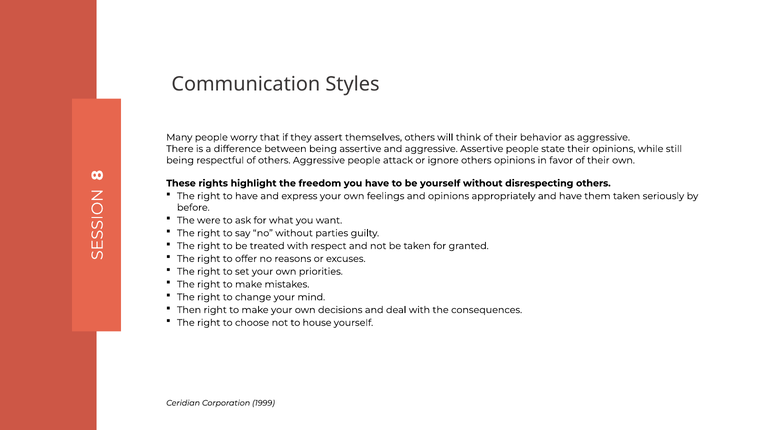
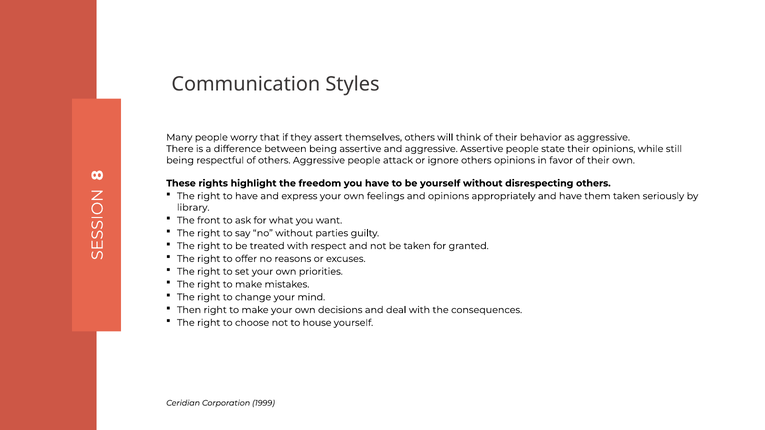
before: before -> library (193, 208)
were: were -> front (209, 221)
